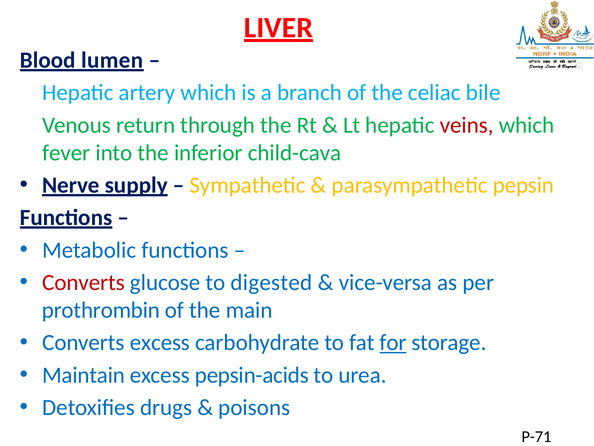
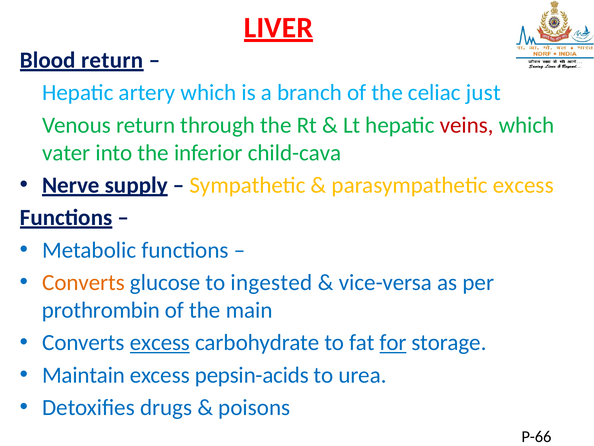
Blood lumen: lumen -> return (112, 60)
bile: bile -> just (483, 93)
fever: fever -> vater (66, 153)
parasympathetic pepsin: pepsin -> excess (523, 185)
Converts colour: red -> orange (83, 282)
digested: digested -> ingested (271, 282)
excess underline: none -> present (160, 342)
P-71: P-71 -> P-66 (536, 436)
